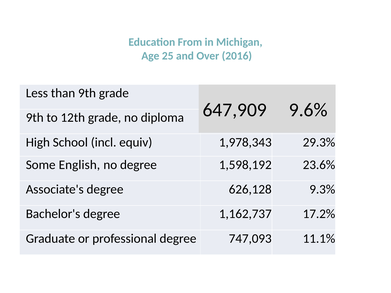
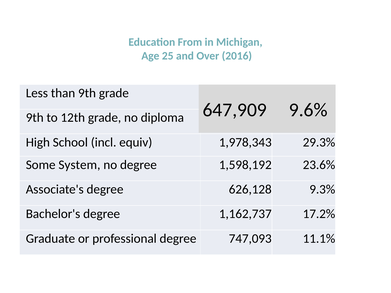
English: English -> System (79, 165)
